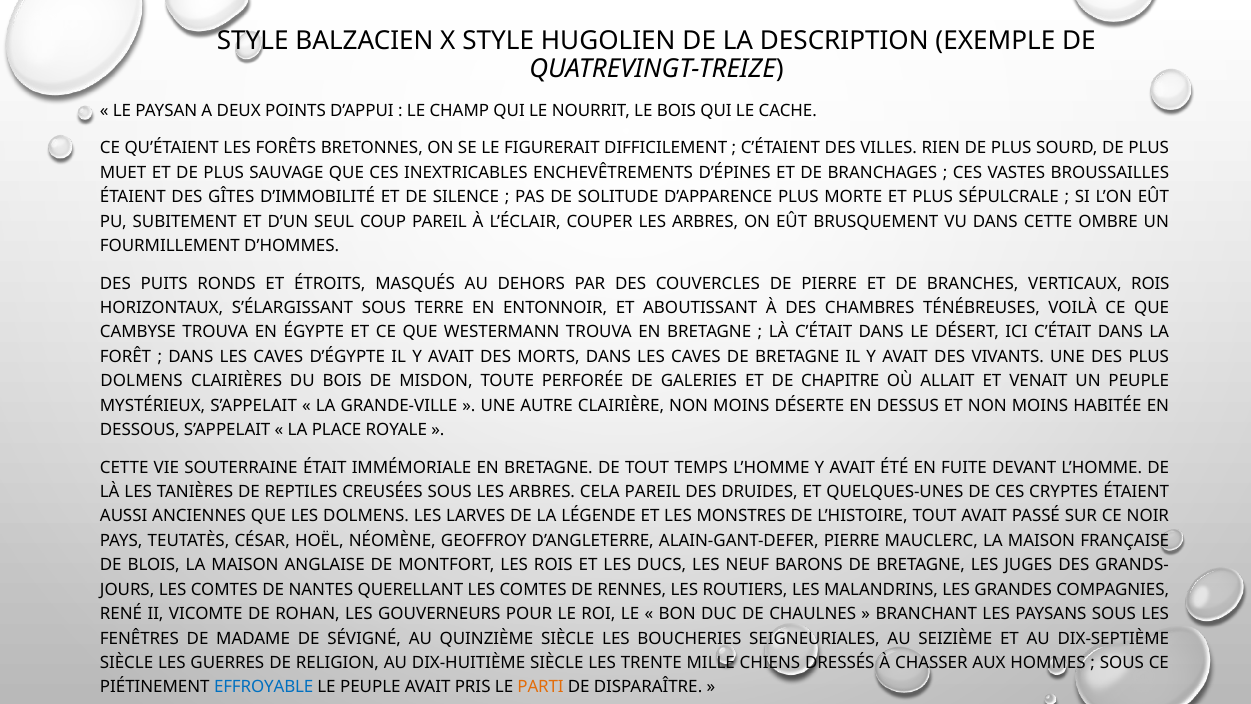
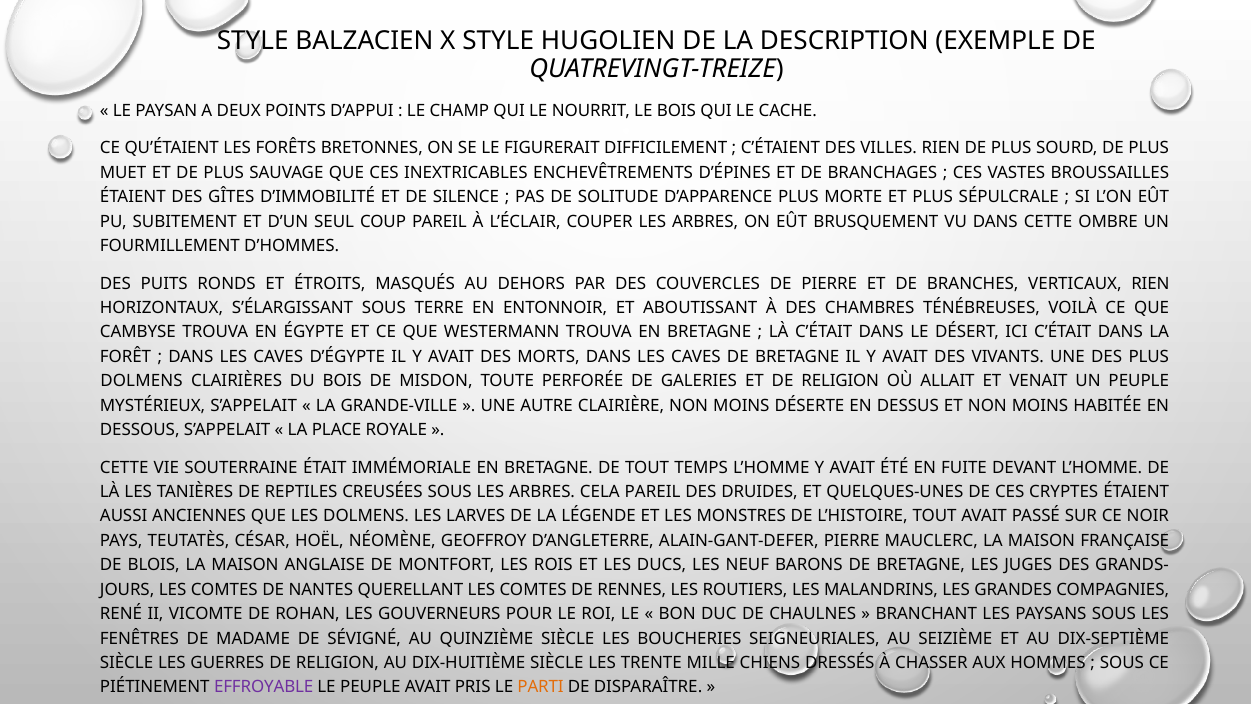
VERTICAUX ROIS: ROIS -> RIEN (1150, 283)
ET DE CHAPITRE: CHAPITRE -> RELIGION (840, 381)
EFFROYABLE colour: blue -> purple (264, 687)
